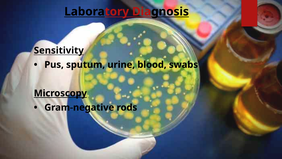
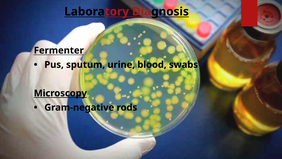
Sensitivity: Sensitivity -> Fermenter (59, 50)
